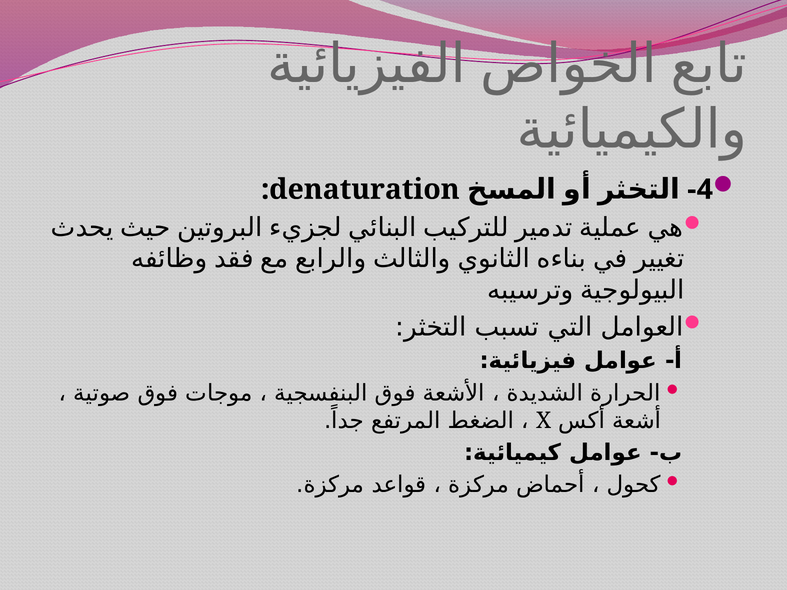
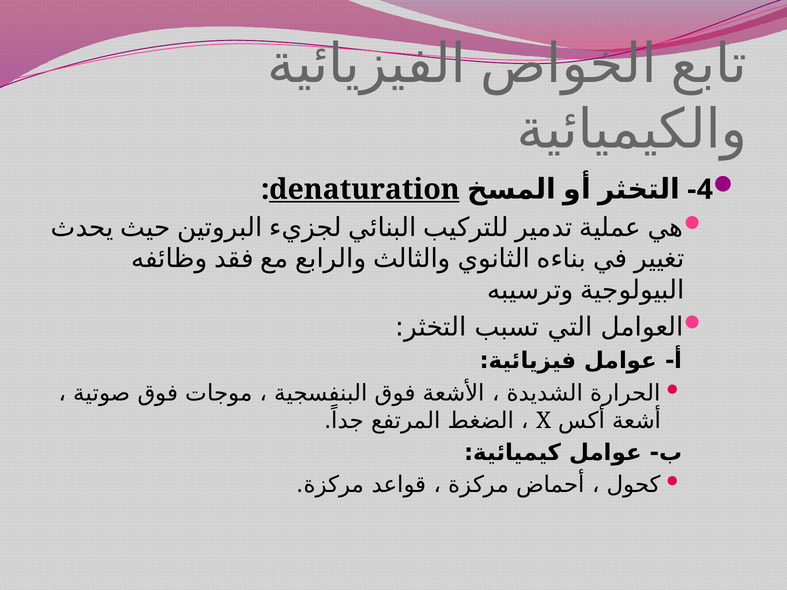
denaturation underline: none -> present (364, 190)
